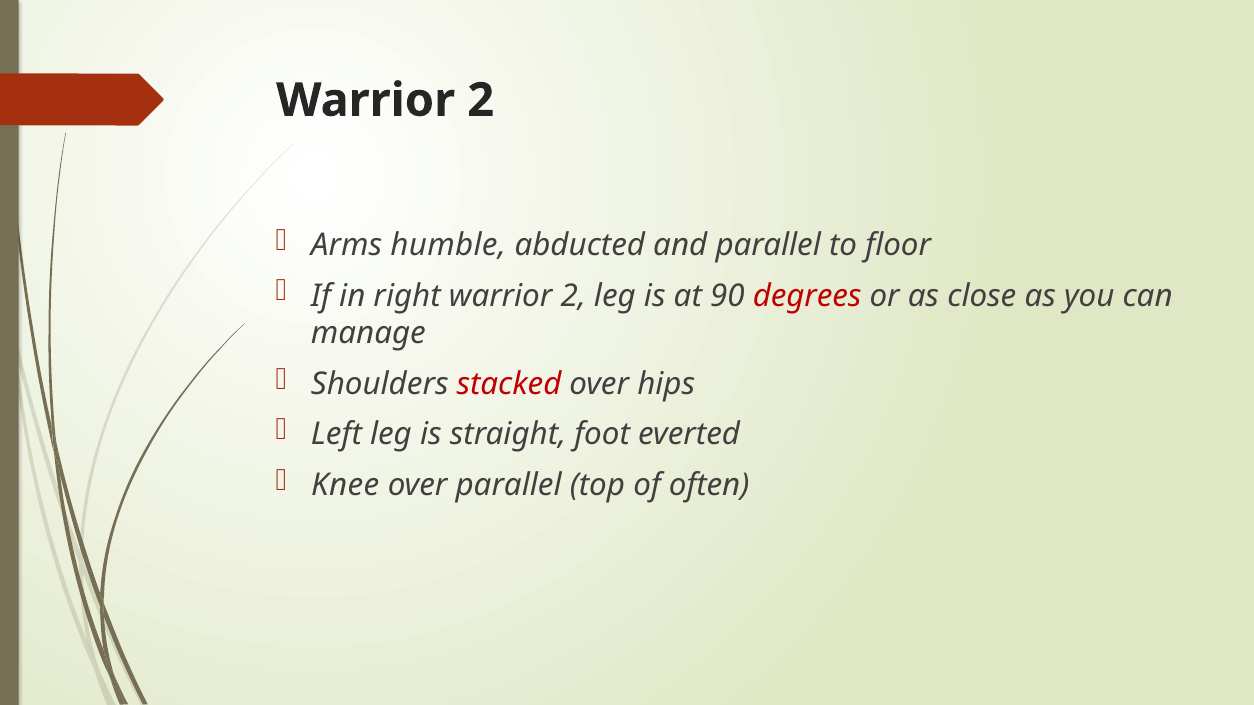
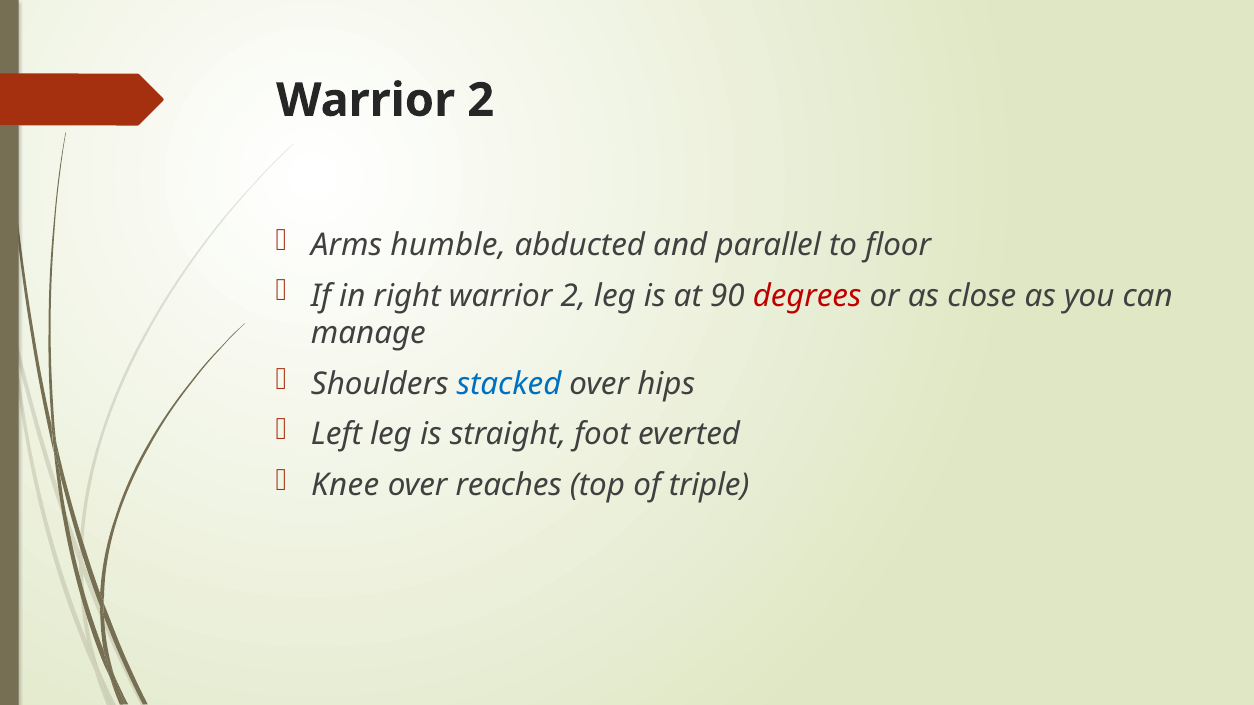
stacked colour: red -> blue (509, 384)
over parallel: parallel -> reaches (509, 486)
often: often -> triple (709, 486)
